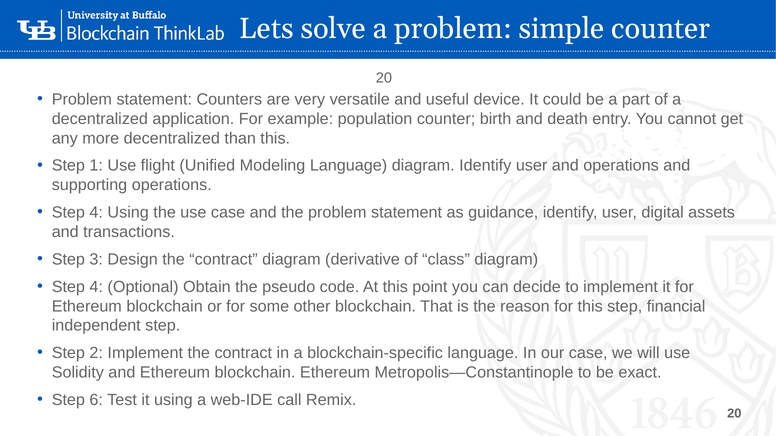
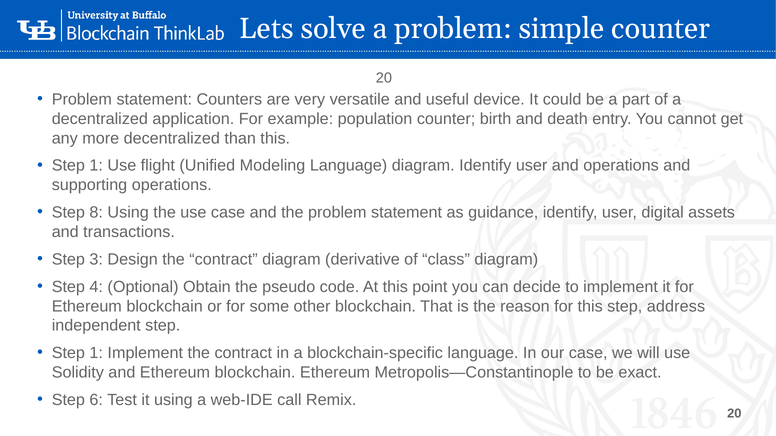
4: 4 -> 8 (96, 213)
financial: financial -> address (676, 307)
2: 2 -> 1 (96, 353)
